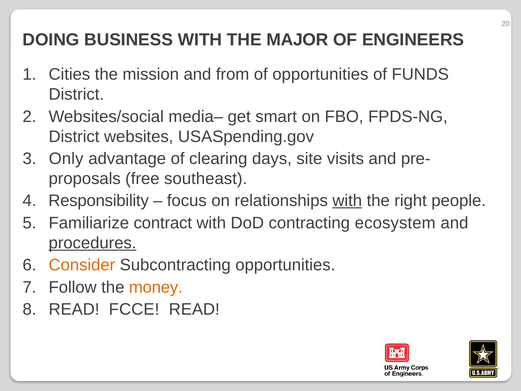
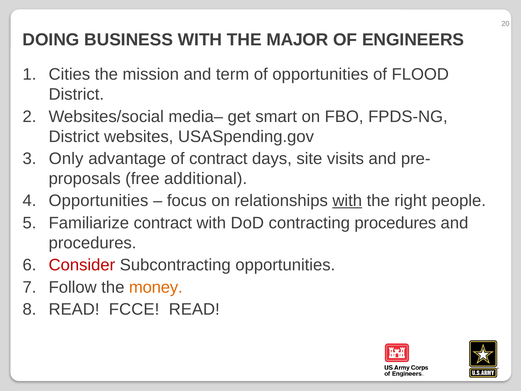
from: from -> term (233, 74)
FUNDS: FUNDS -> FLOOD (420, 74)
of clearing: clearing -> contract (218, 159)
southeast: southeast -> additional (206, 179)
Responsibility: Responsibility -> Opportunities (98, 201)
contracting ecosystem: ecosystem -> procedures (395, 223)
procedures underline: present -> none (93, 243)
Consider colour: orange -> red (82, 265)
